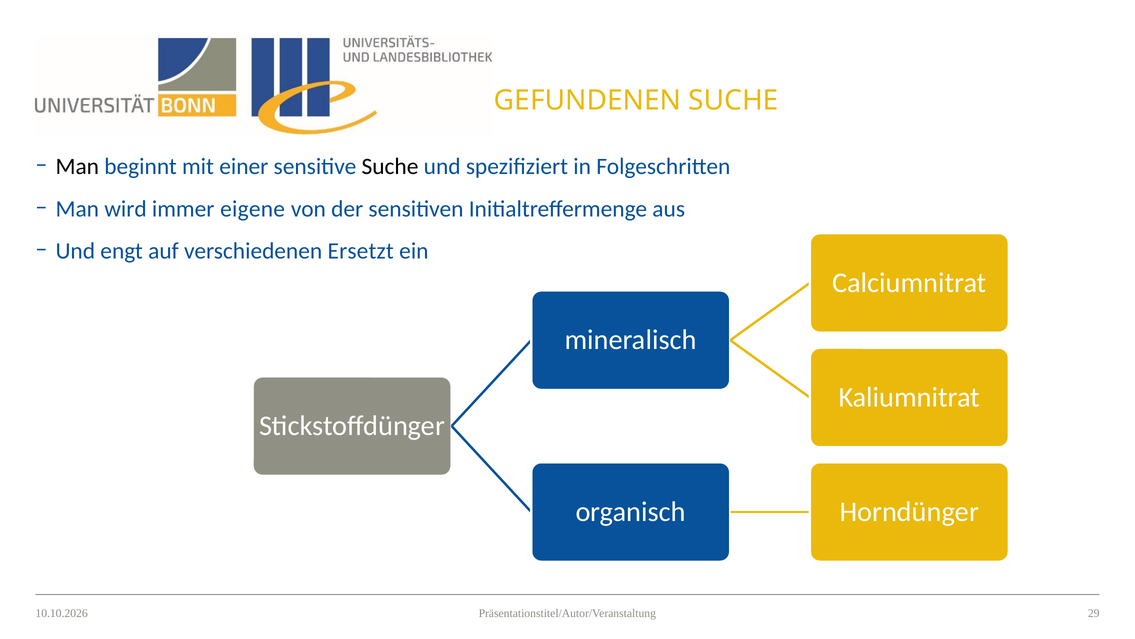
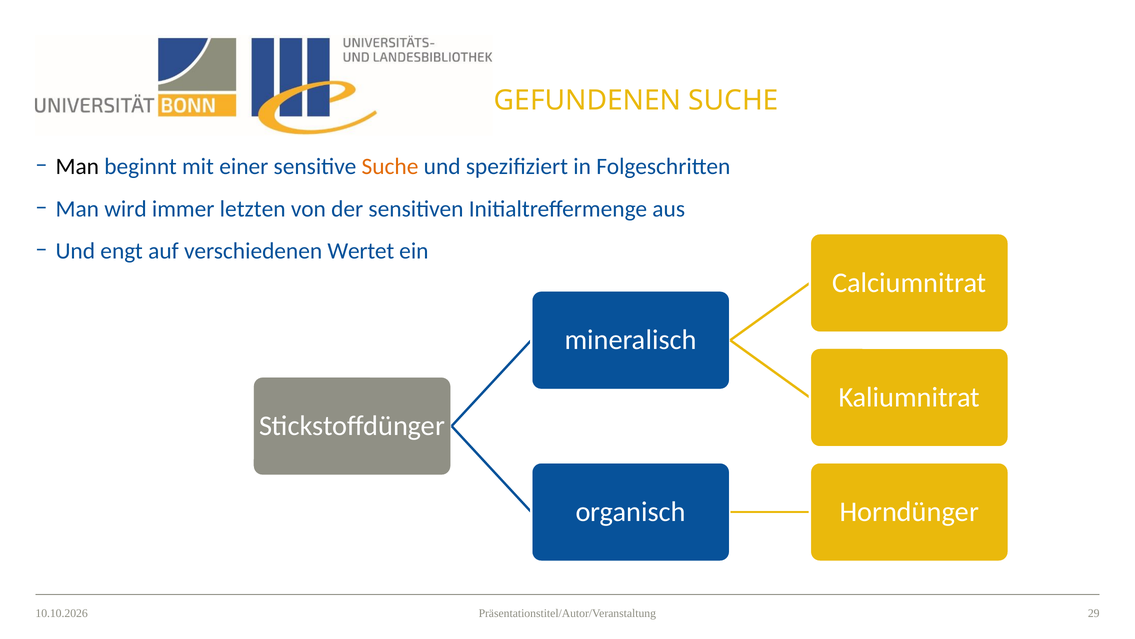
Suche colour: black -> orange (390, 167)
eigene: eigene -> letzten (253, 209)
Ersetzt: Ersetzt -> Wertet (361, 251)
